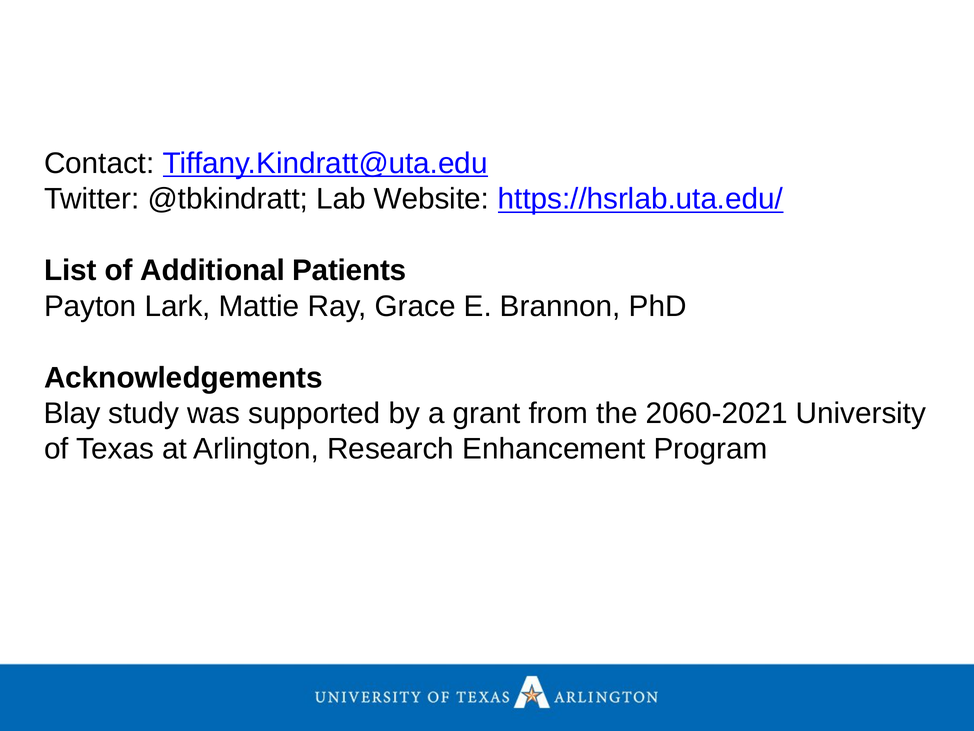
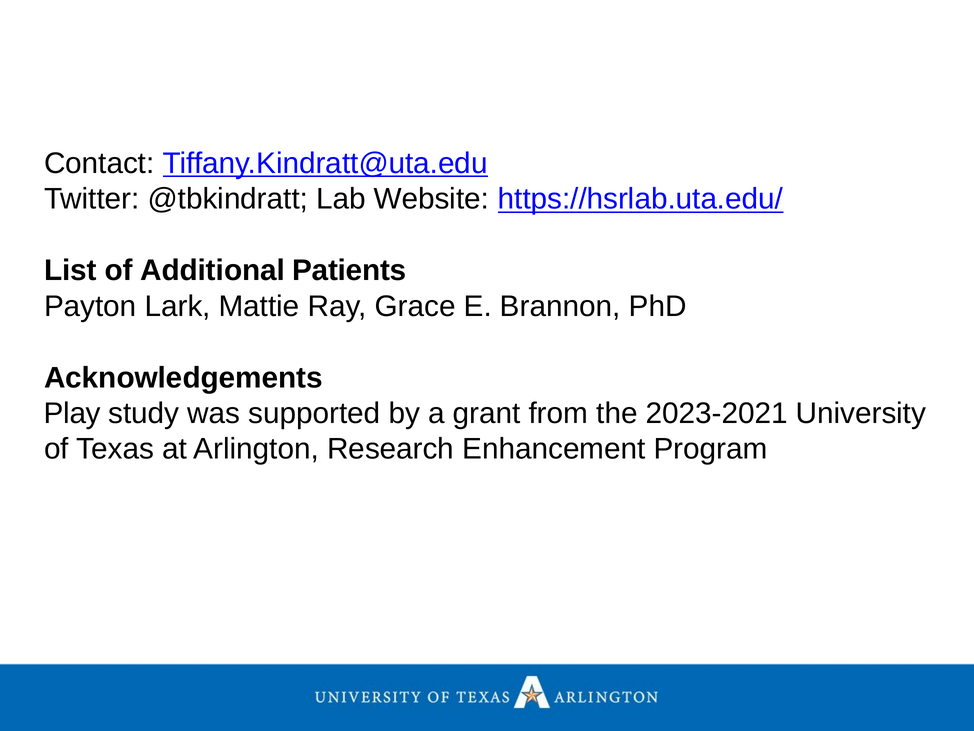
Blay: Blay -> Play (72, 413)
2060-2021: 2060-2021 -> 2023-2021 (717, 413)
